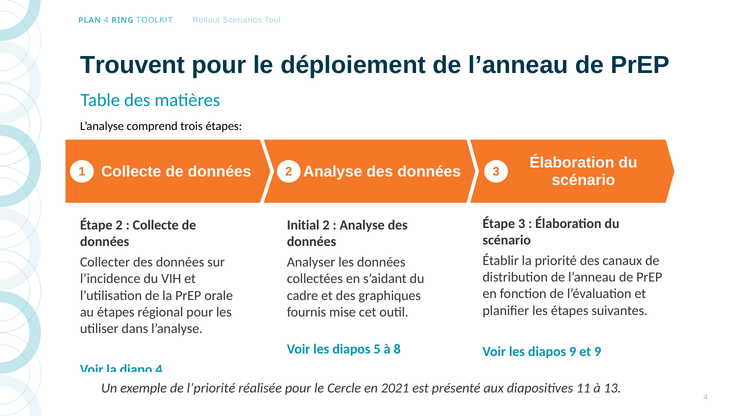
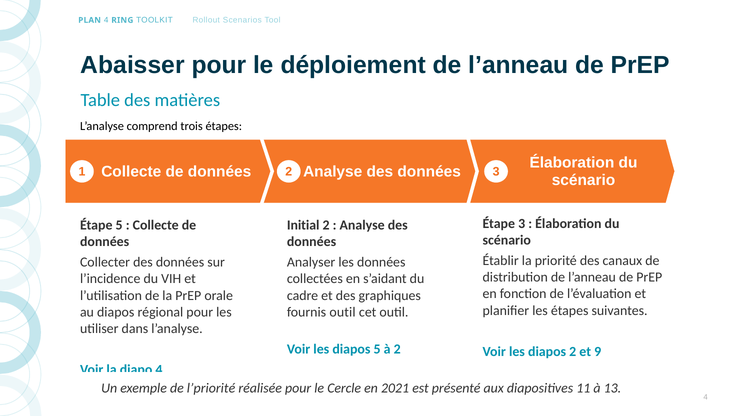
Trouvent: Trouvent -> Abaisser (133, 65)
Étape 2: 2 -> 5 (119, 225)
au étapes: étapes -> diapos (116, 312)
fournis mise: mise -> outil (343, 312)
à 8: 8 -> 2 (397, 349)
diapos 9: 9 -> 2 (573, 352)
